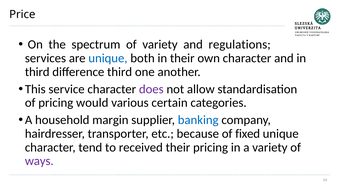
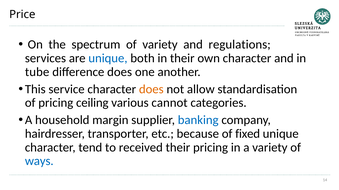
third: third -> tube (37, 72)
difference third: third -> does (120, 72)
does colour: purple -> orange (151, 89)
would: would -> ceiling (92, 103)
certain: certain -> cannot (170, 103)
ways colour: purple -> blue (39, 162)
